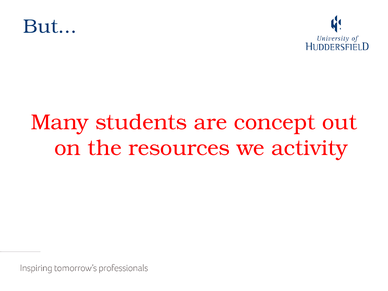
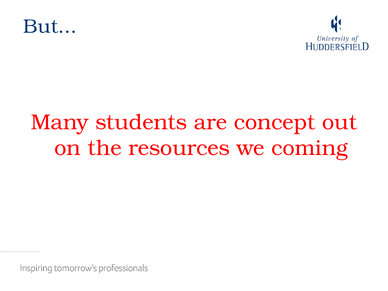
activity: activity -> coming (310, 148)
